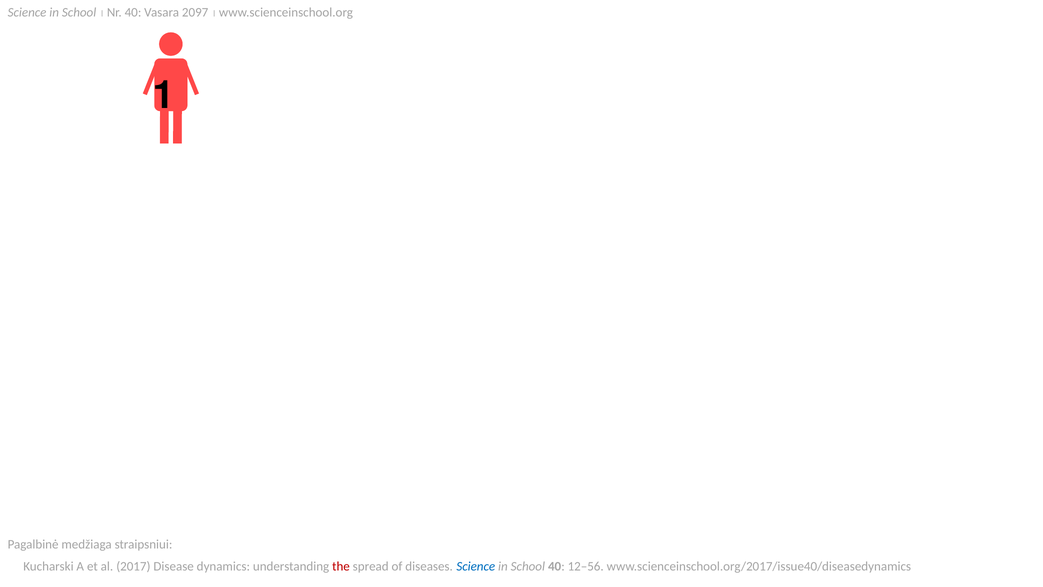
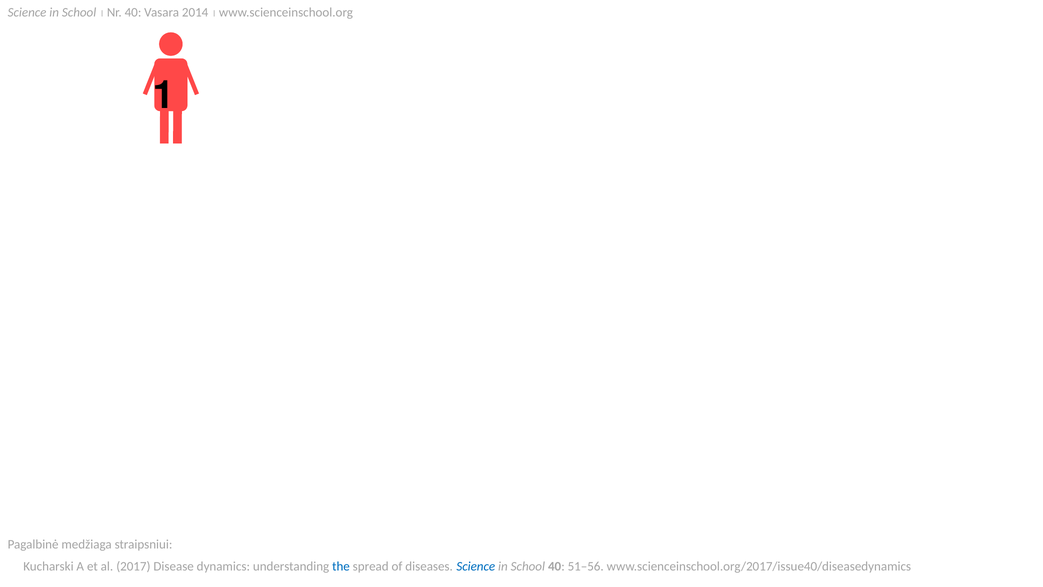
2097: 2097 -> 2014 (195, 13)
the colour: red -> blue (341, 566)
12–56: 12–56 -> 51–56 (586, 566)
